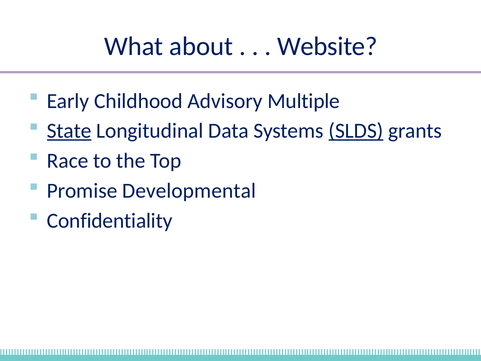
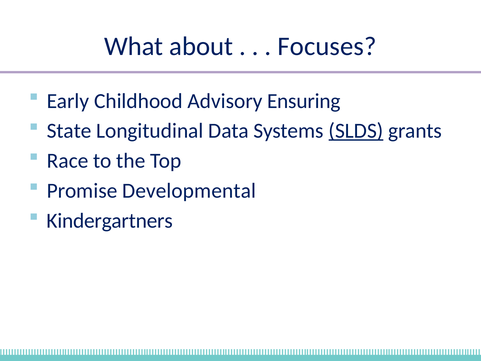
Website: Website -> Focuses (327, 46)
Multiple: Multiple -> Ensuring (304, 101)
State underline: present -> none (69, 131)
Confidentiality: Confidentiality -> Kindergartners (110, 221)
